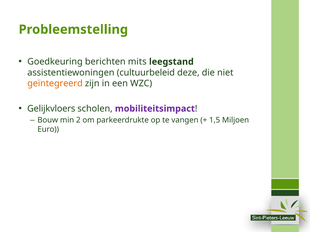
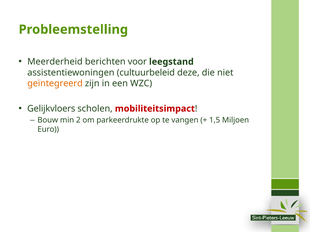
Goedkeuring: Goedkeuring -> Meerderheid (55, 62)
mits: mits -> voor (137, 62)
mobiliteitsimpact colour: purple -> red (155, 109)
